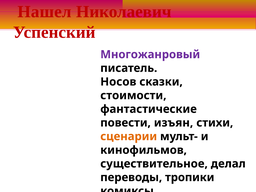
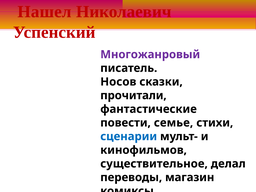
стоимости: стоимости -> прочитали (133, 95)
изъян: изъян -> семье (174, 123)
сценарии colour: orange -> blue (129, 136)
тропики: тропики -> магазин (190, 177)
